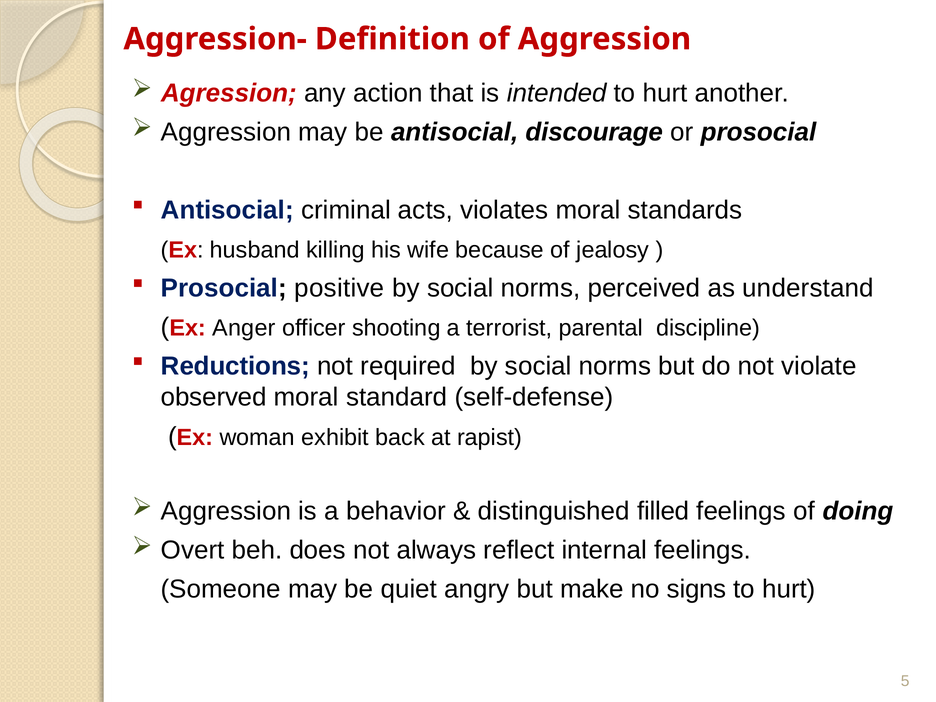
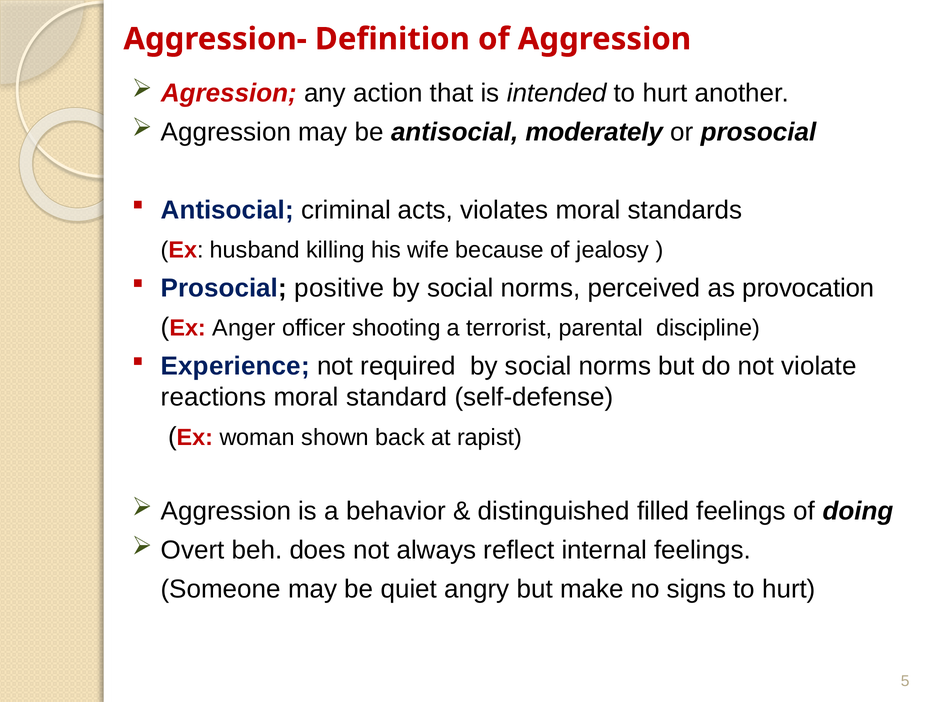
discourage: discourage -> moderately (594, 132)
understand: understand -> provocation (808, 288)
Reductions: Reductions -> Experience (235, 366)
observed: observed -> reactions (214, 397)
exhibit: exhibit -> shown (335, 437)
